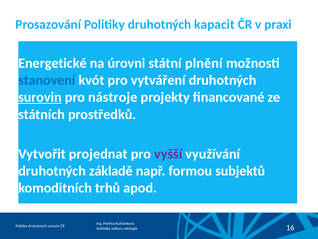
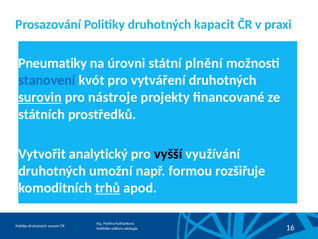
Energetické: Energetické -> Pneumatiky (53, 63)
projednat: projednat -> analytický (98, 154)
vyšší colour: purple -> black (168, 154)
základě: základě -> umožní (111, 171)
subjektů: subjektů -> rozšiřuje (240, 171)
trhů underline: none -> present (108, 188)
